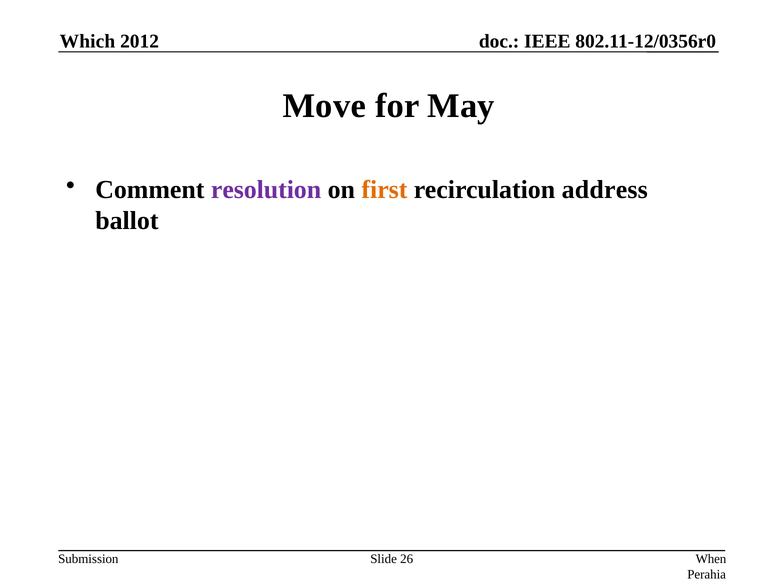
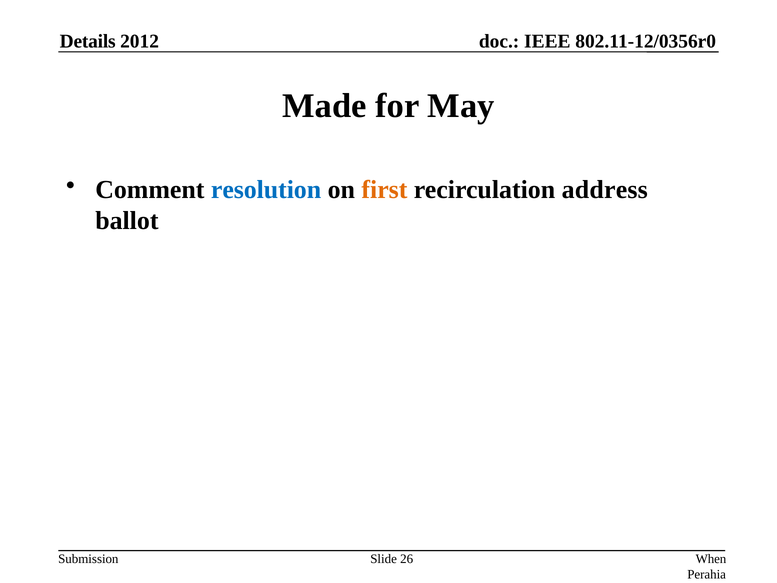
Which: Which -> Details (88, 41)
Move: Move -> Made (324, 106)
resolution colour: purple -> blue (266, 190)
